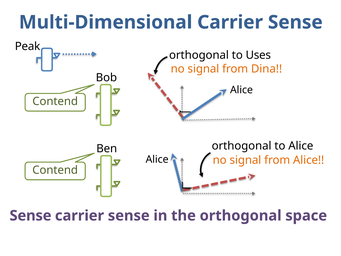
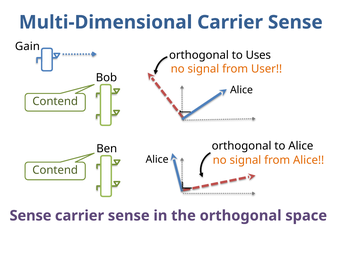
Peak: Peak -> Gain (27, 46)
Dina: Dina -> User (267, 69)
